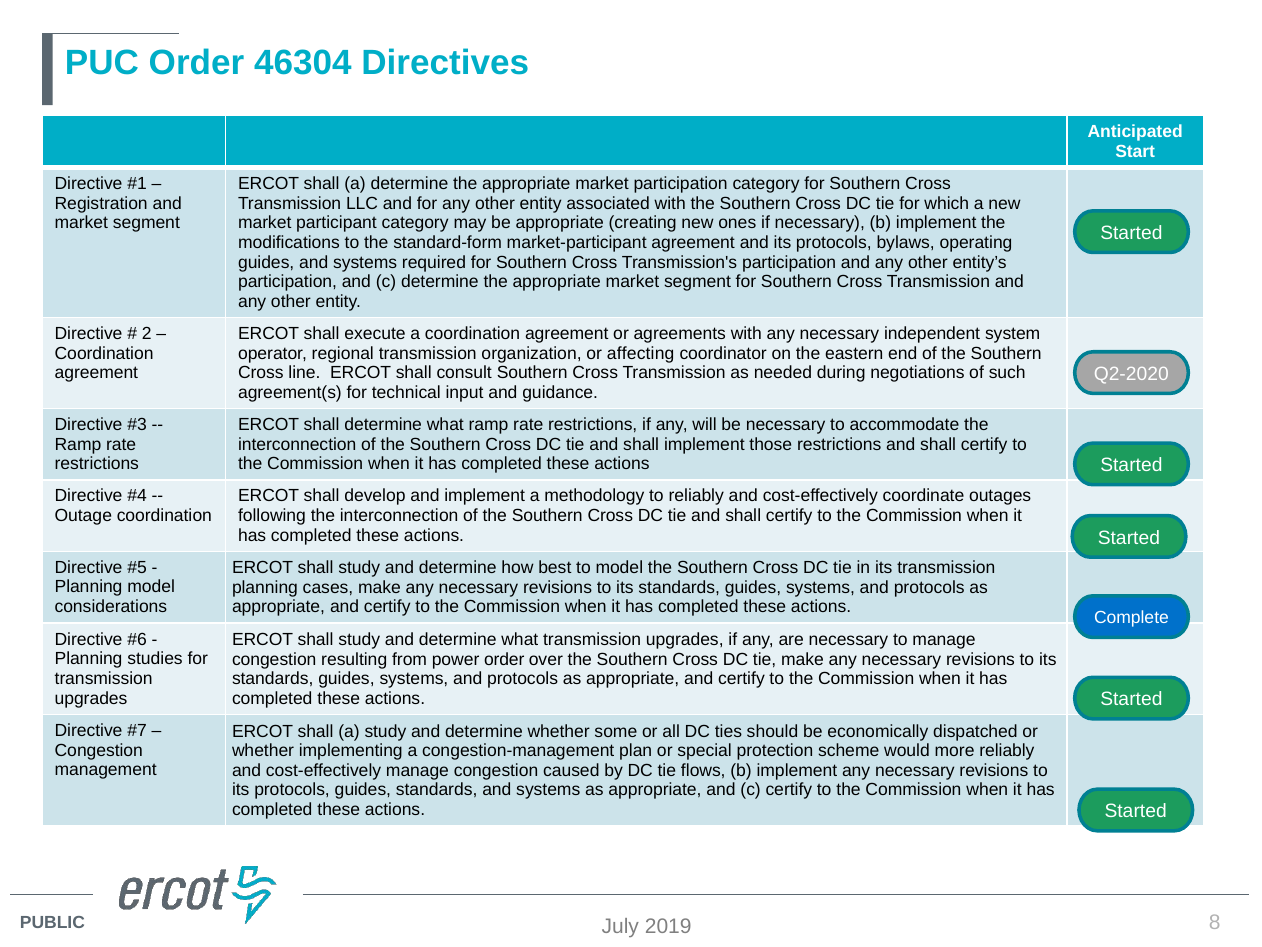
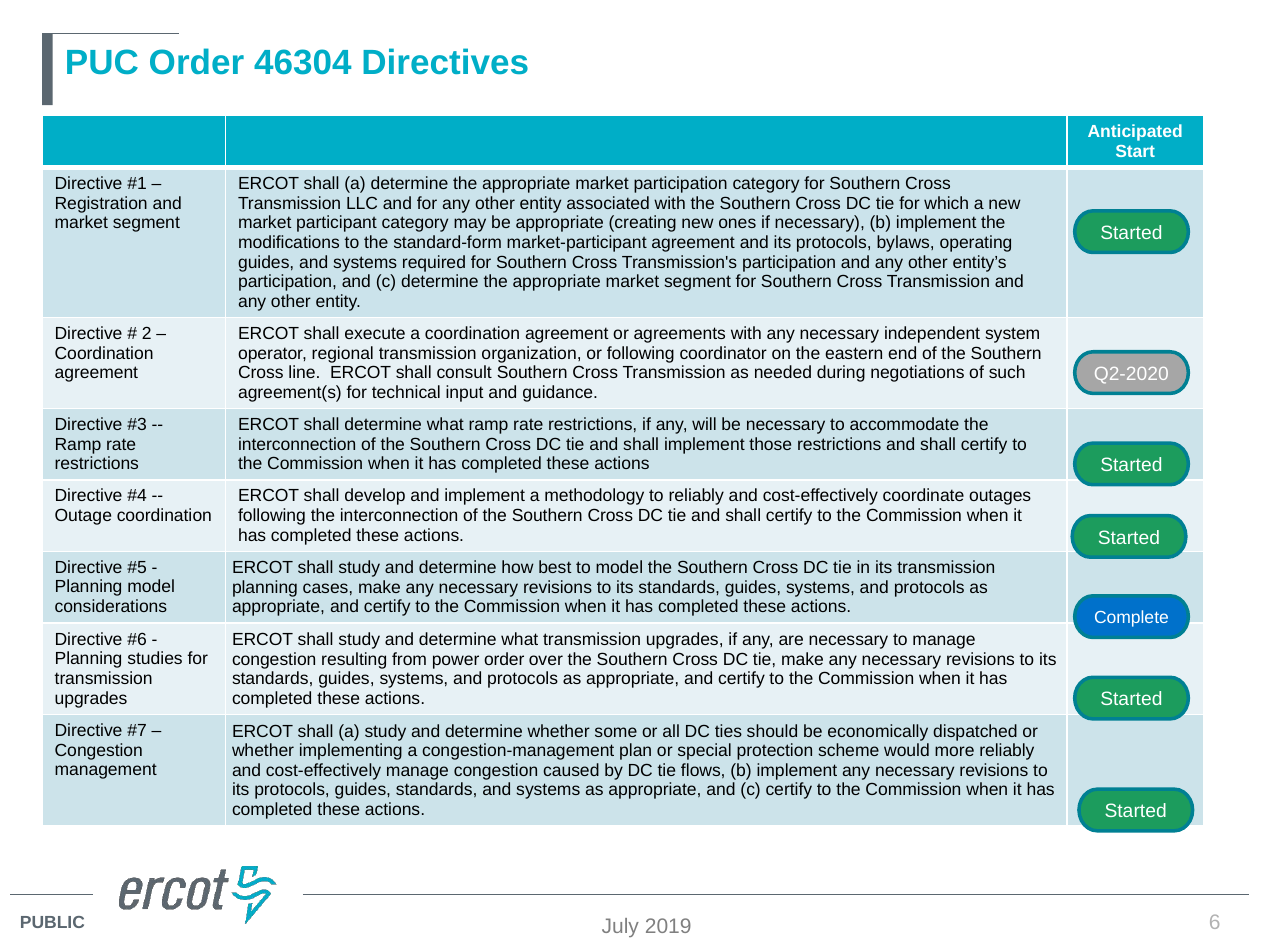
or affecting: affecting -> following (641, 353)
8: 8 -> 6 (1215, 922)
